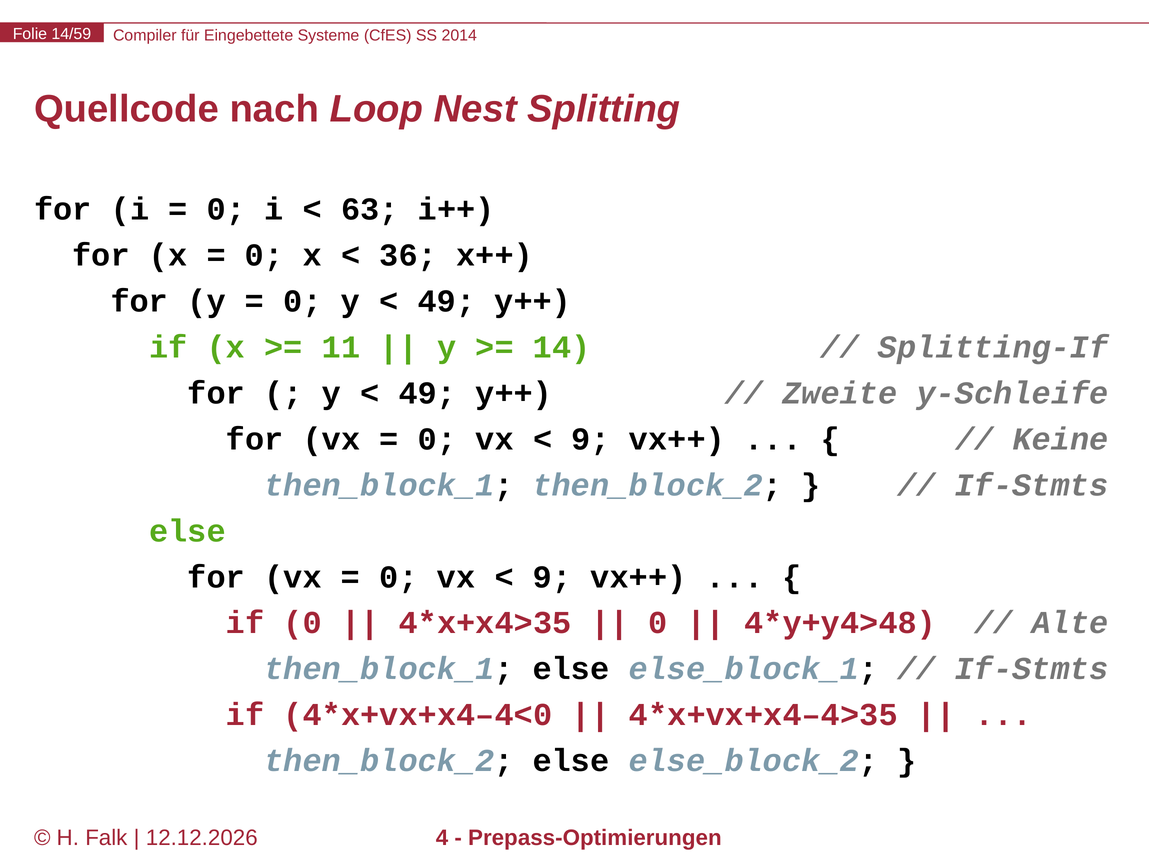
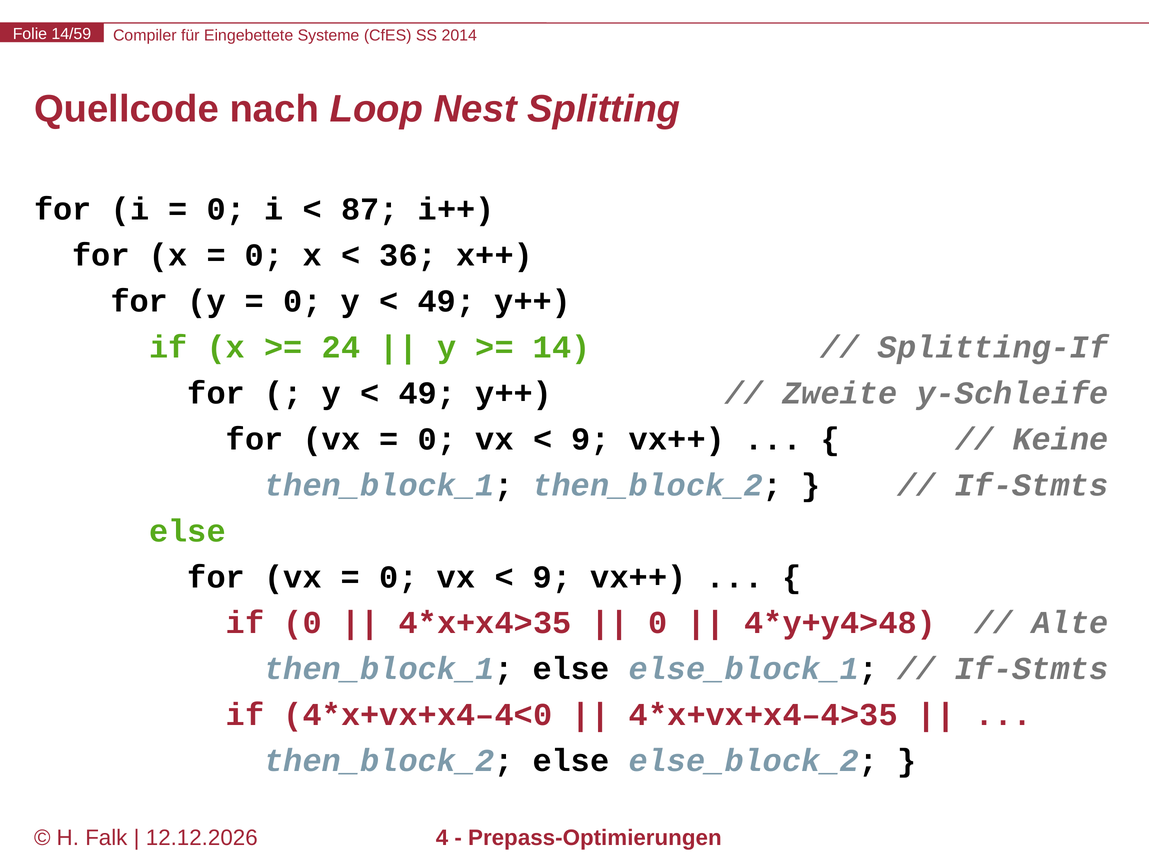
63: 63 -> 87 (370, 209)
11: 11 -> 24 (341, 347)
